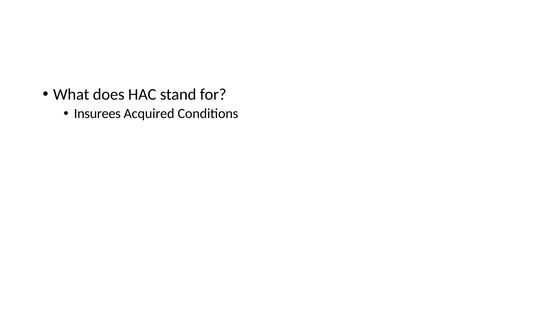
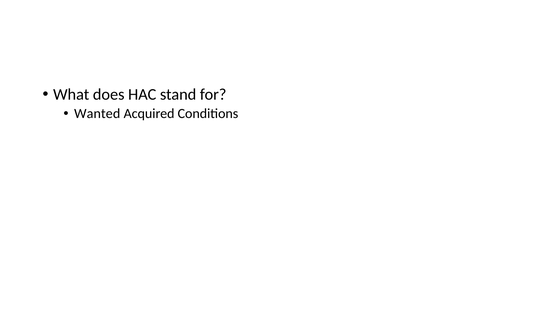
Insurees: Insurees -> Wanted (97, 114)
